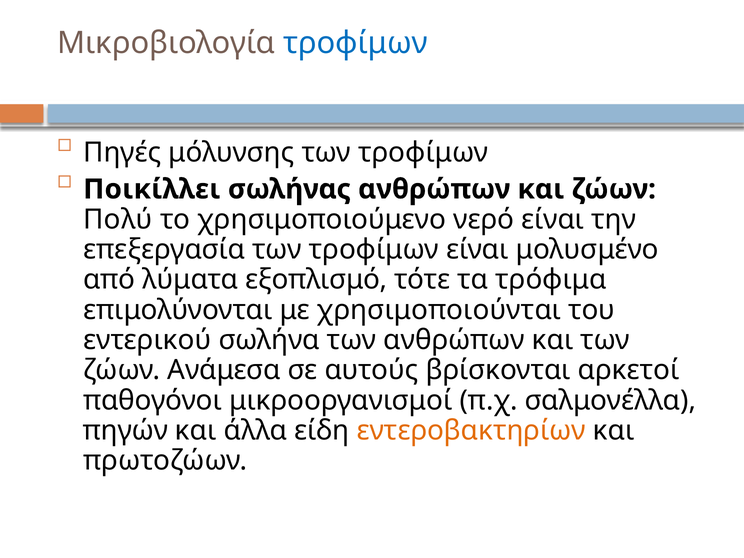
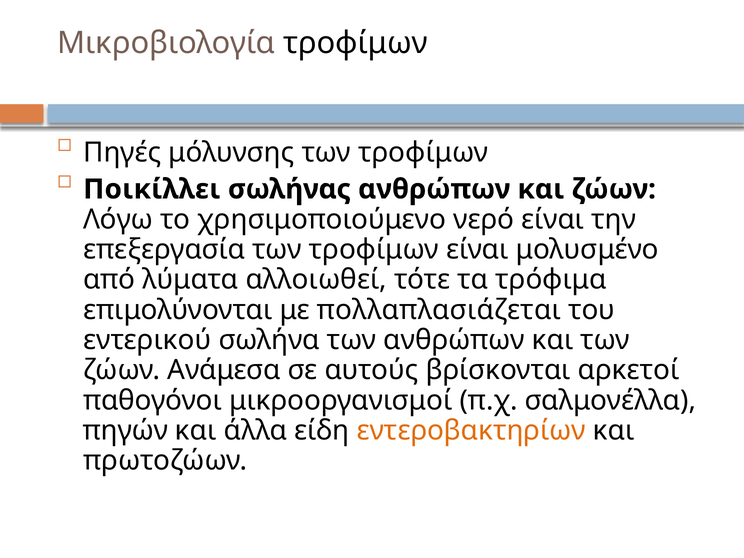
τροφίμων colour: blue -> black (355, 43)
Πολύ: Πολύ -> Λόγω (118, 219)
εξοπλισμό: εξοπλισμό -> αλλοιωθεί (316, 280)
χρησιμοποιούνται: χρησιμοποιούνται -> πολλαπλασιάζεται (439, 310)
